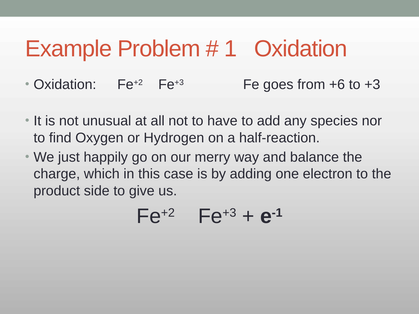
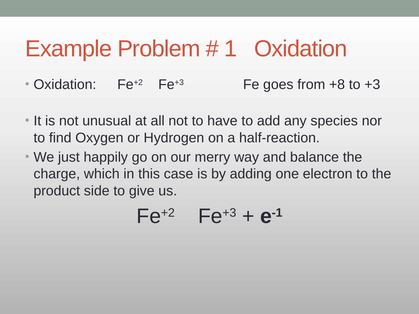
+6: +6 -> +8 (337, 85)
